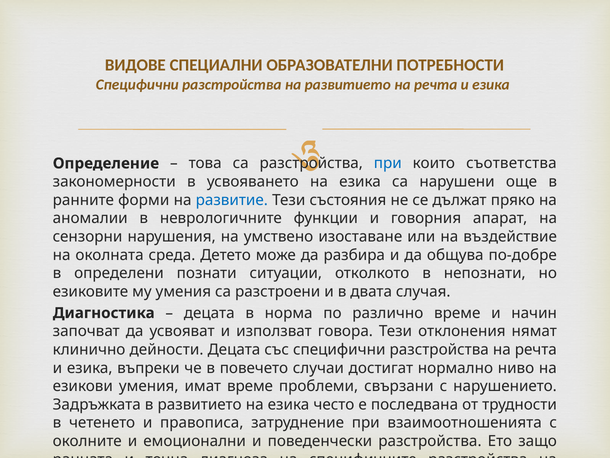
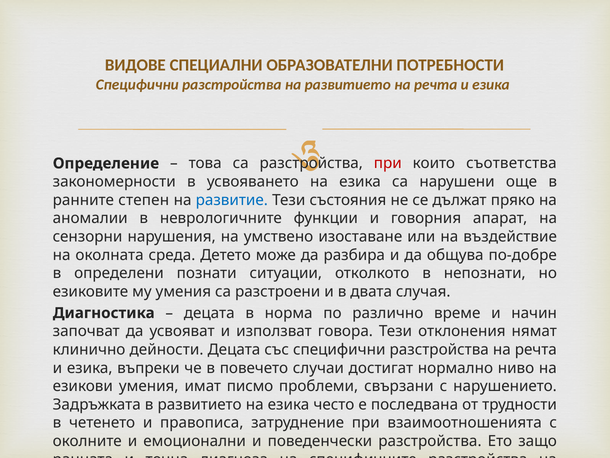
при colour: blue -> red (388, 163)
форми: форми -> степен (144, 200)
имат време: време -> писмо (250, 386)
